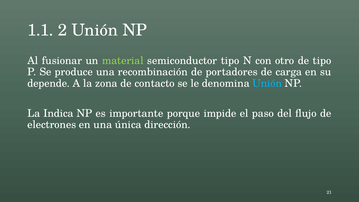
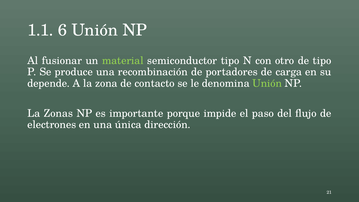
2: 2 -> 6 (63, 30)
Unión colour: light blue -> light green (267, 83)
Indica: Indica -> Zonas (58, 113)
